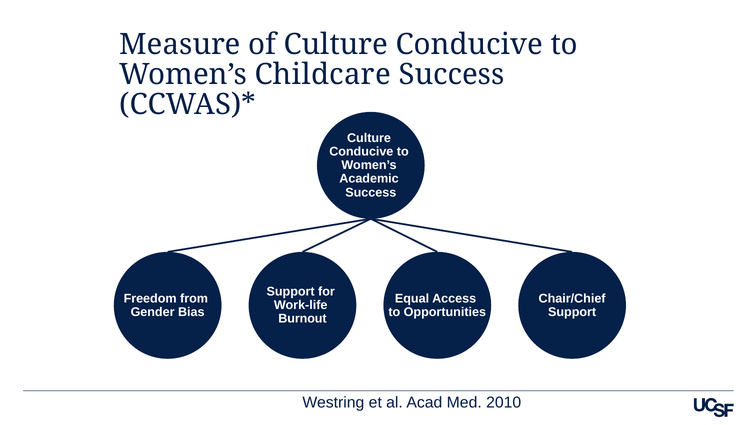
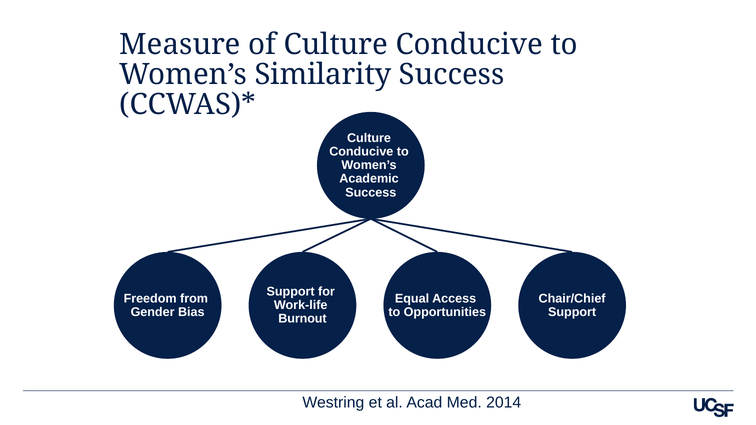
Childcare: Childcare -> Similarity (323, 74)
2010: 2010 -> 2014 (504, 403)
